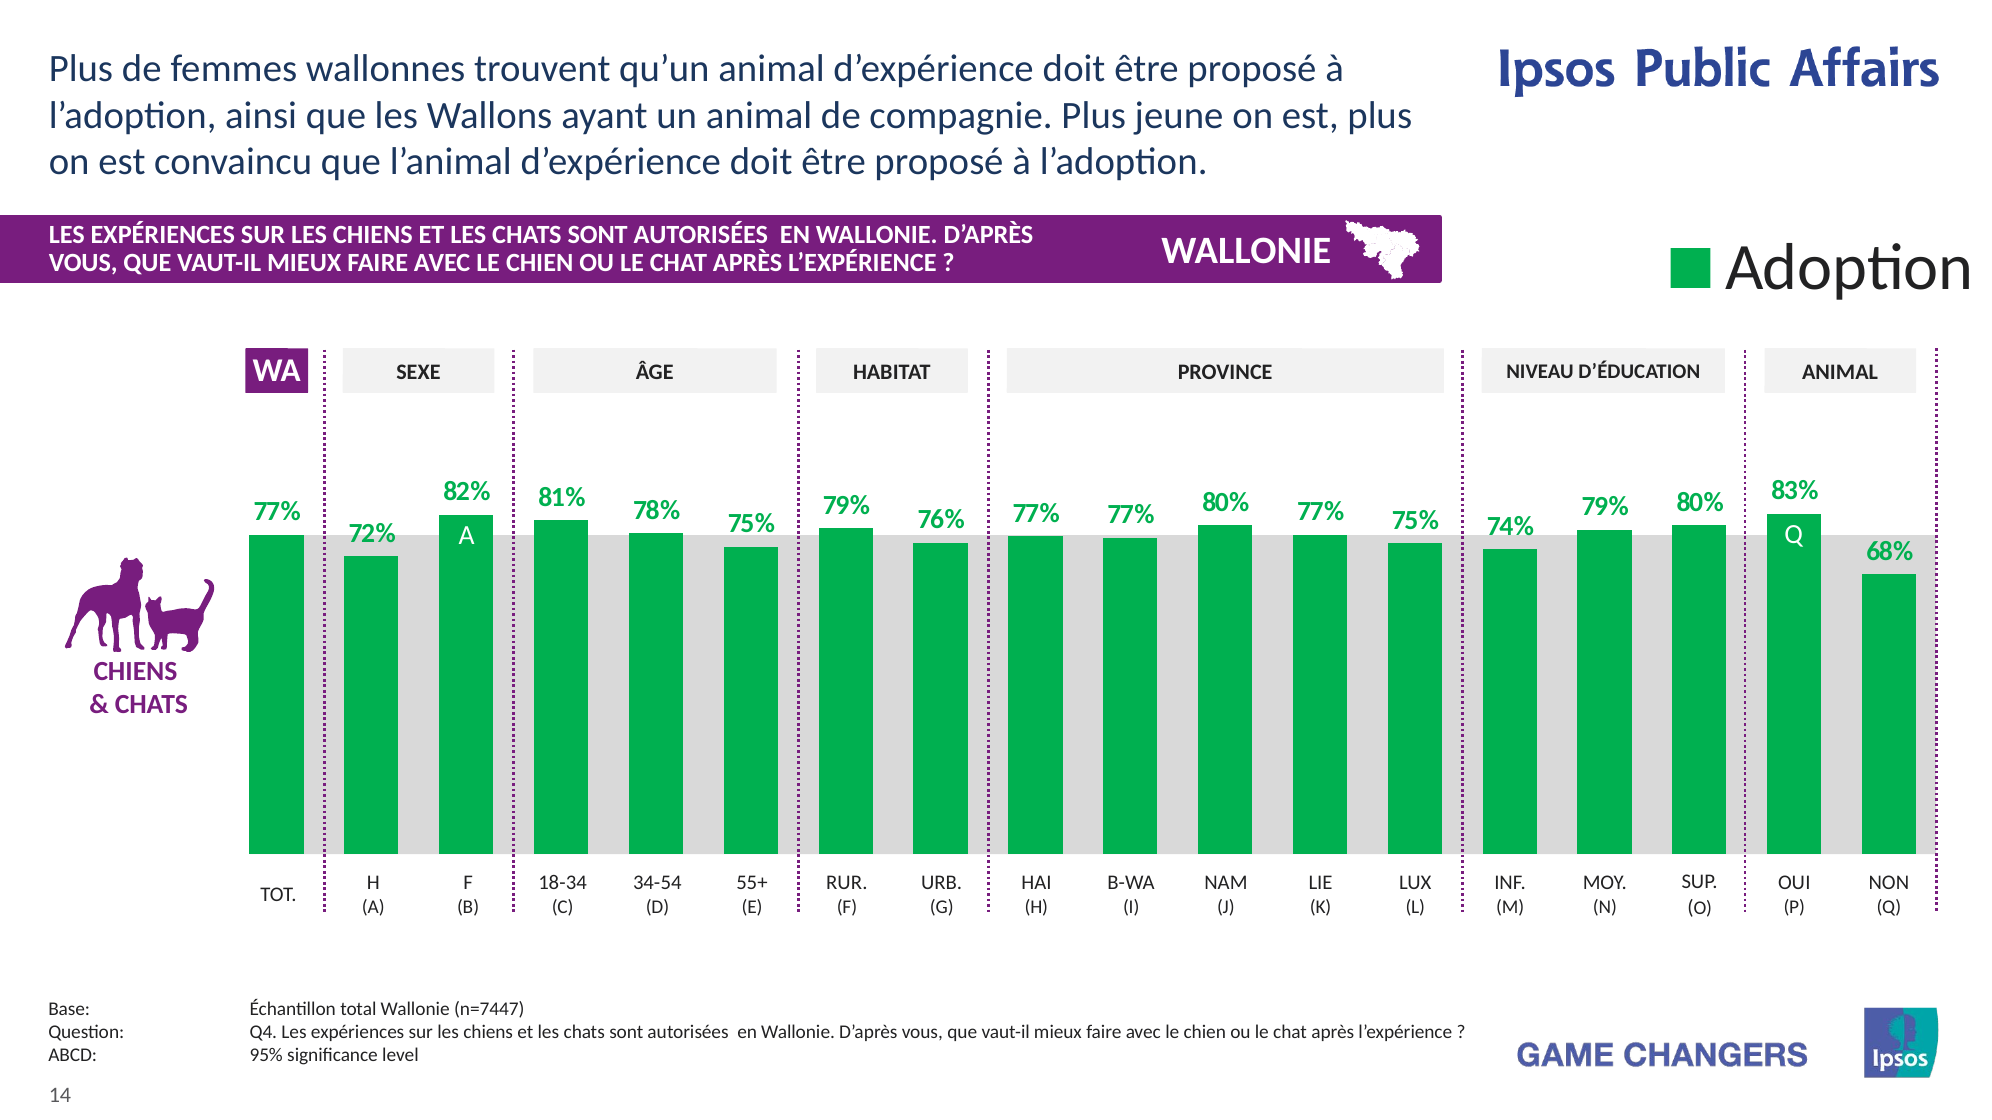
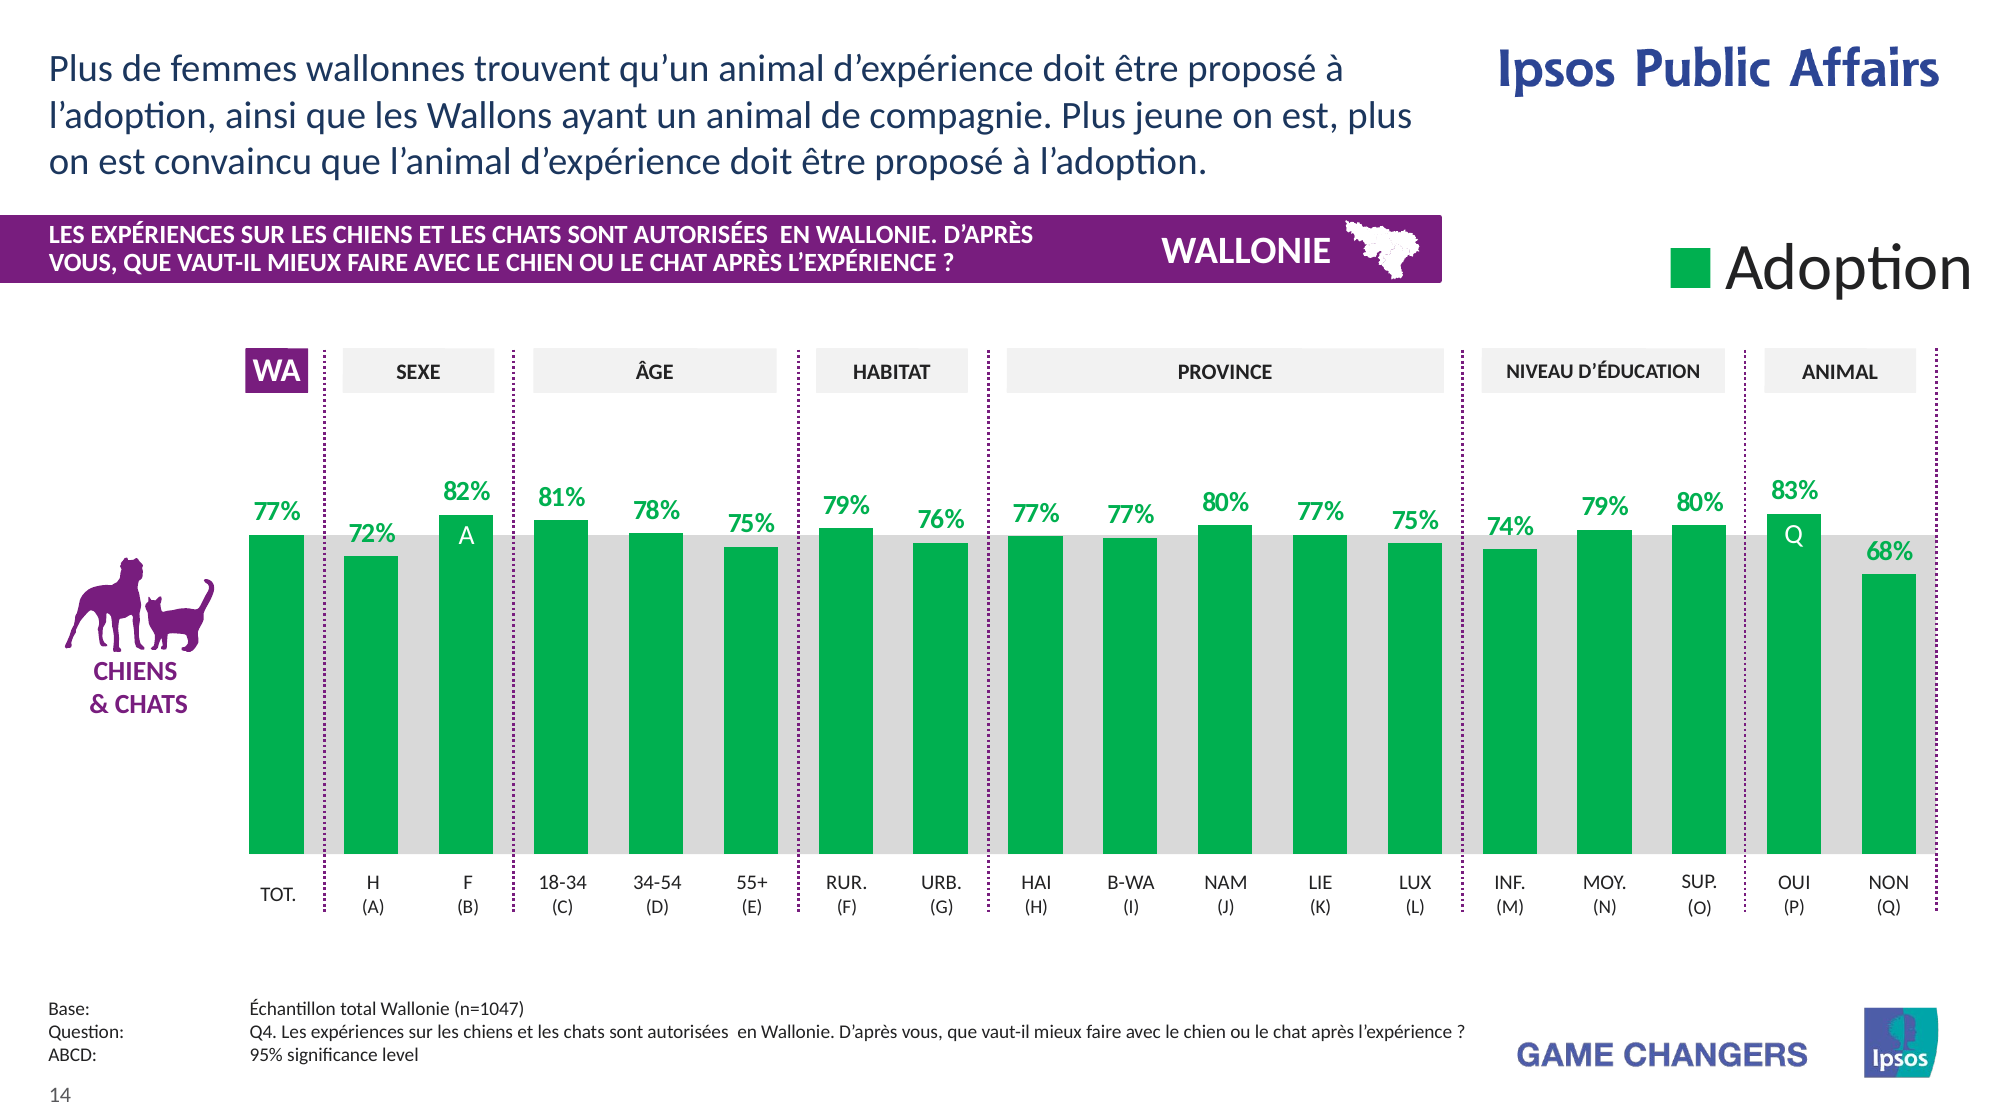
n=7447: n=7447 -> n=1047 (489, 1009)
